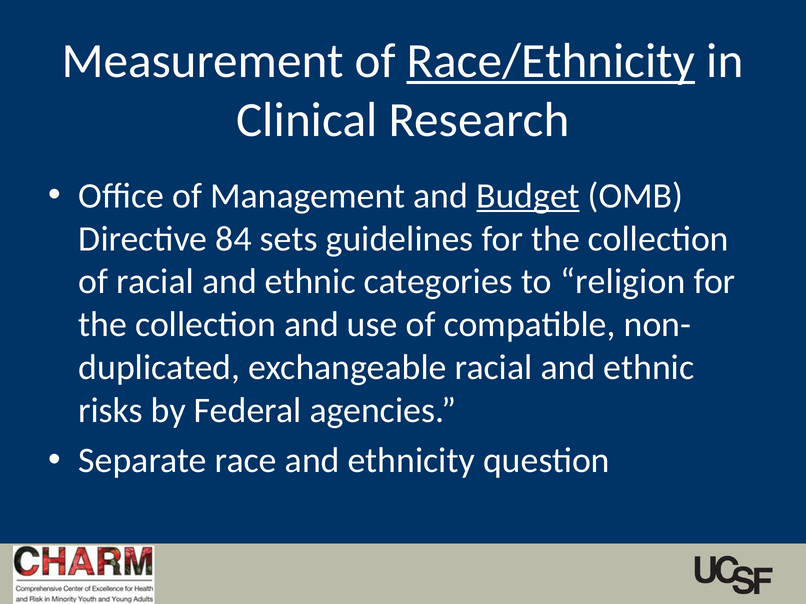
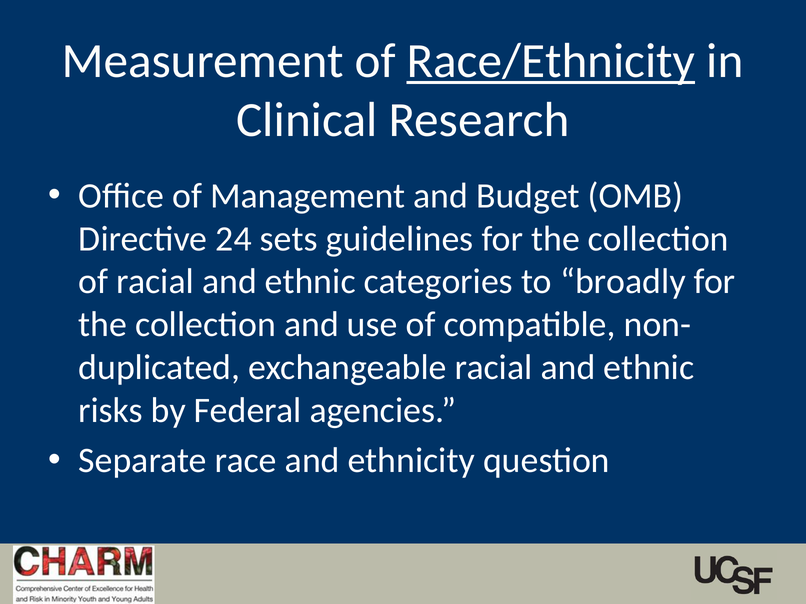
Budget underline: present -> none (528, 196)
84: 84 -> 24 (234, 239)
religion: religion -> broadly (623, 282)
